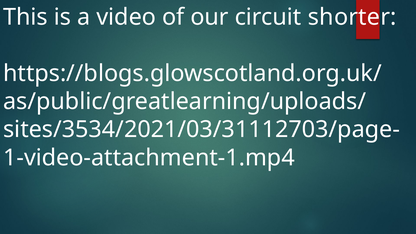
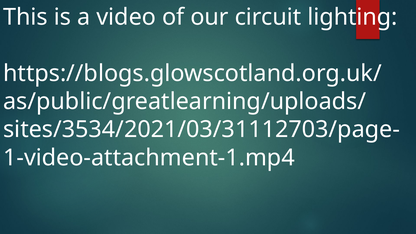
shorter: shorter -> lighting (352, 17)
